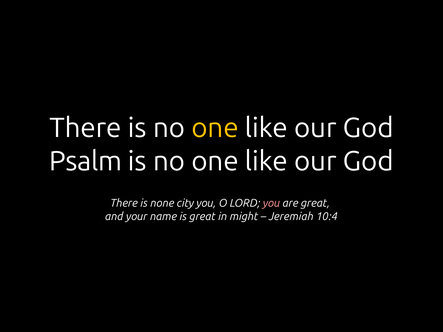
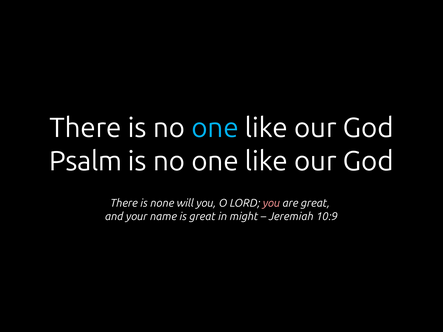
one colour: yellow -> light blue (215, 128)
city: city -> will (185, 203)
10:4: 10:4 -> 10:9 (327, 217)
